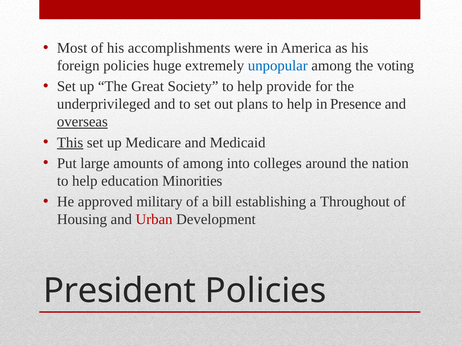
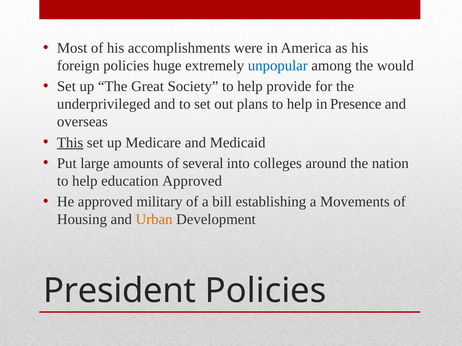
voting: voting -> would (395, 66)
overseas underline: present -> none (82, 122)
of among: among -> several (203, 163)
education Minorities: Minorities -> Approved (192, 181)
Throughout: Throughout -> Movements (355, 202)
Urban colour: red -> orange (154, 220)
